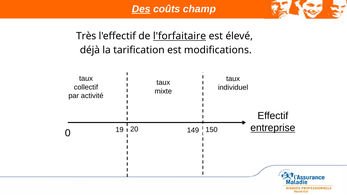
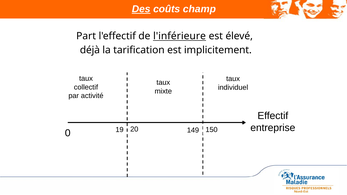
Très: Très -> Part (86, 36)
l'forfaitaire: l'forfaitaire -> l'inférieure (180, 36)
modifications: modifications -> implicitement (218, 50)
entreprise underline: present -> none (273, 128)
